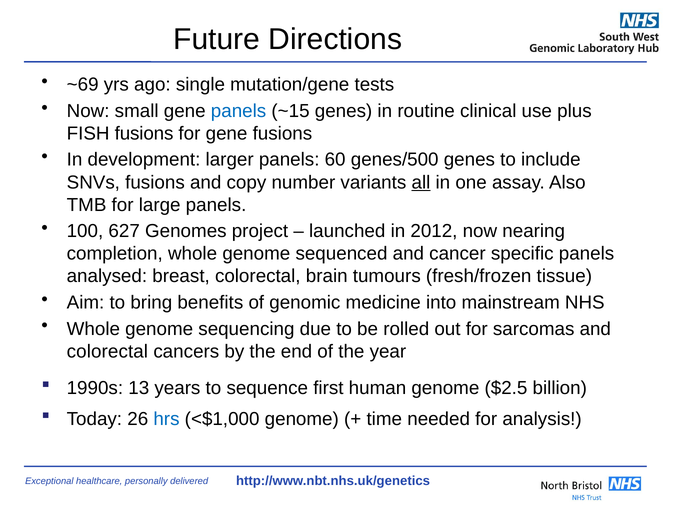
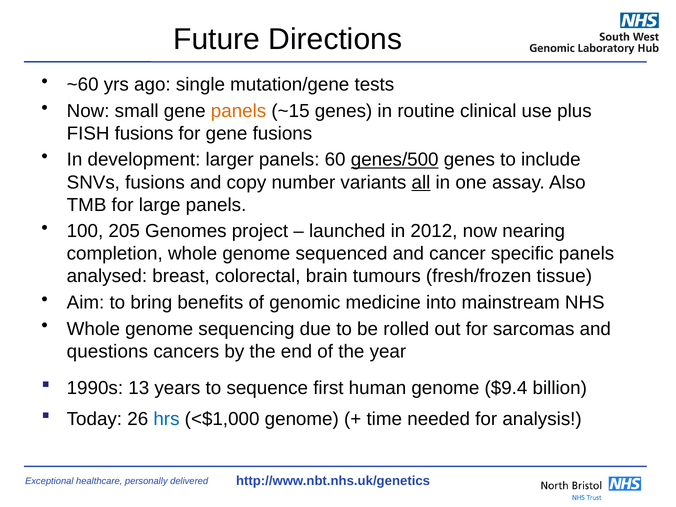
~69: ~69 -> ~60 (83, 85)
panels colour: blue -> orange (239, 111)
genes/500 underline: none -> present (395, 160)
627: 627 -> 205 (124, 231)
colorectal: colorectal -> questions (107, 351)
$2.5: $2.5 -> $9.4 (506, 388)
